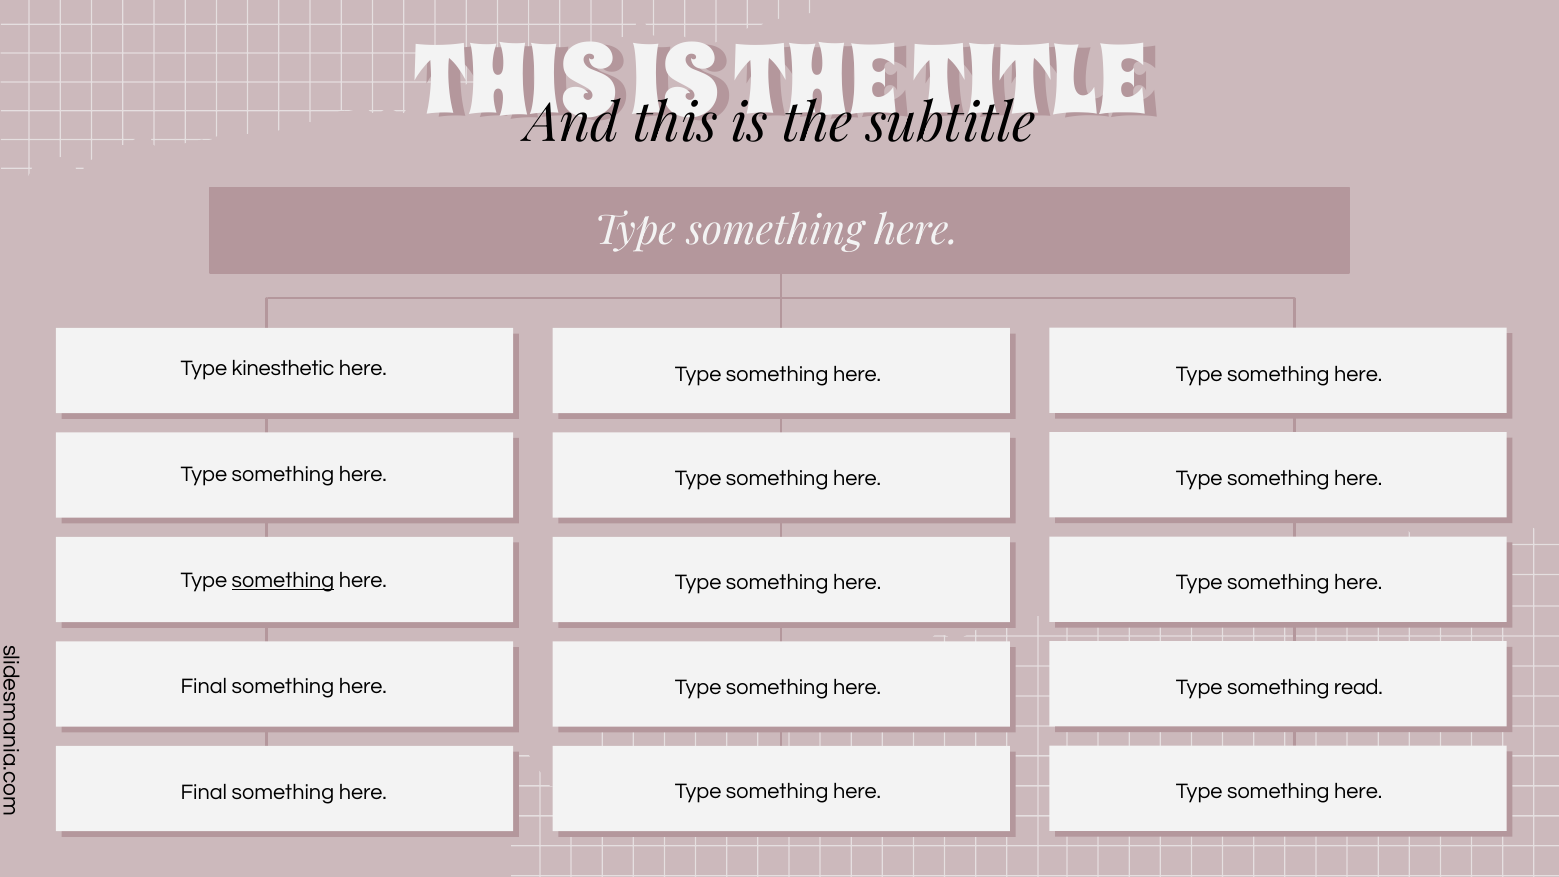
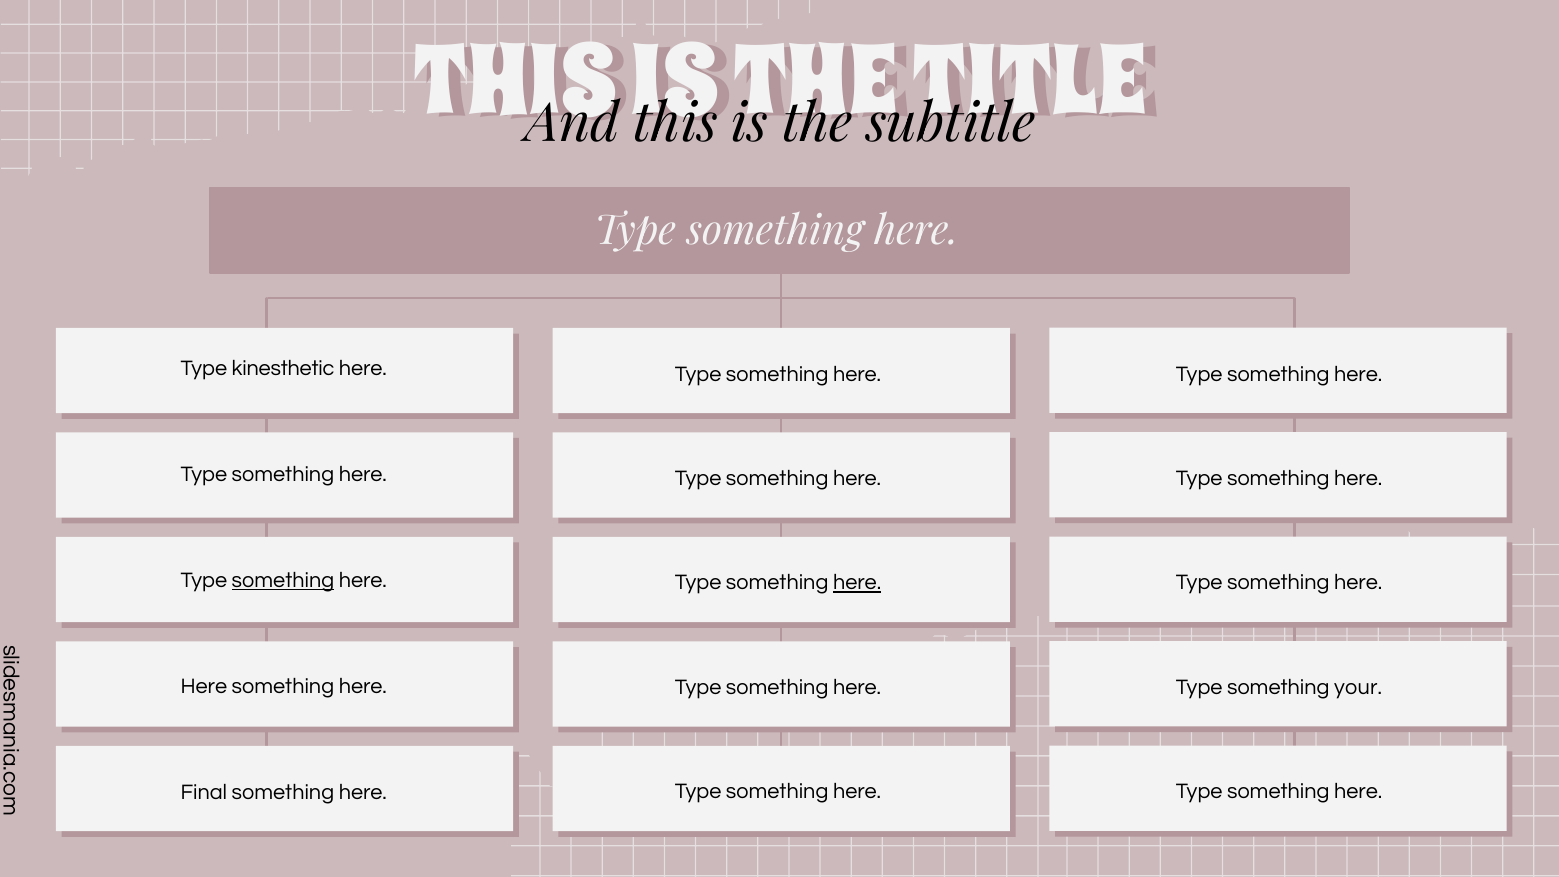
here underline: none -> present (857, 583)
Final: Final -> Here (204, 687)
read: read -> your (1358, 687)
